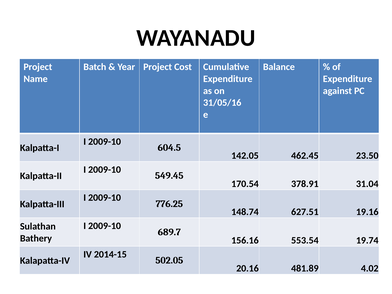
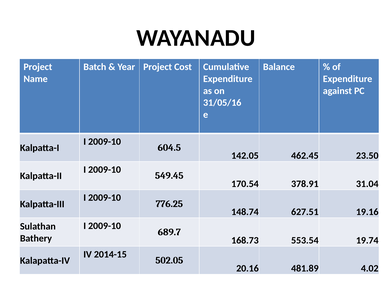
156.16: 156.16 -> 168.73 (245, 240)
